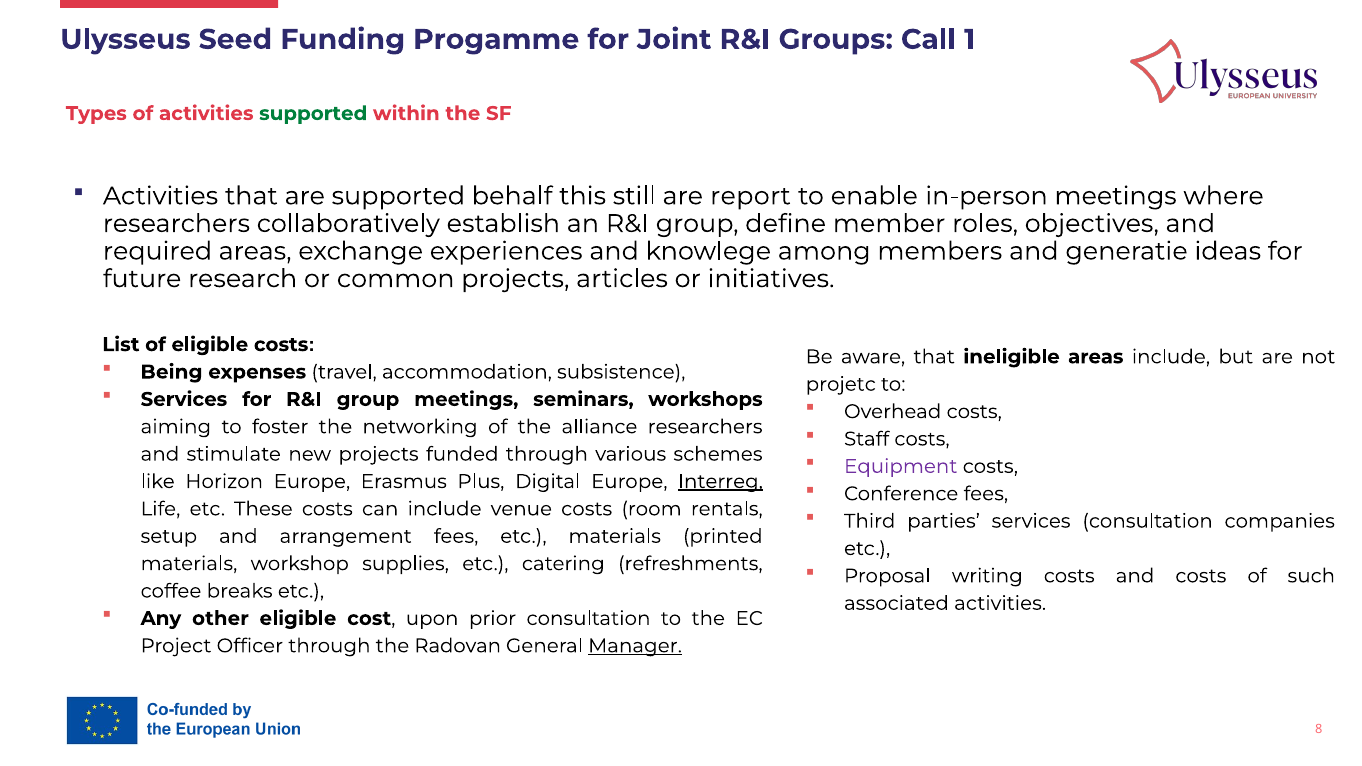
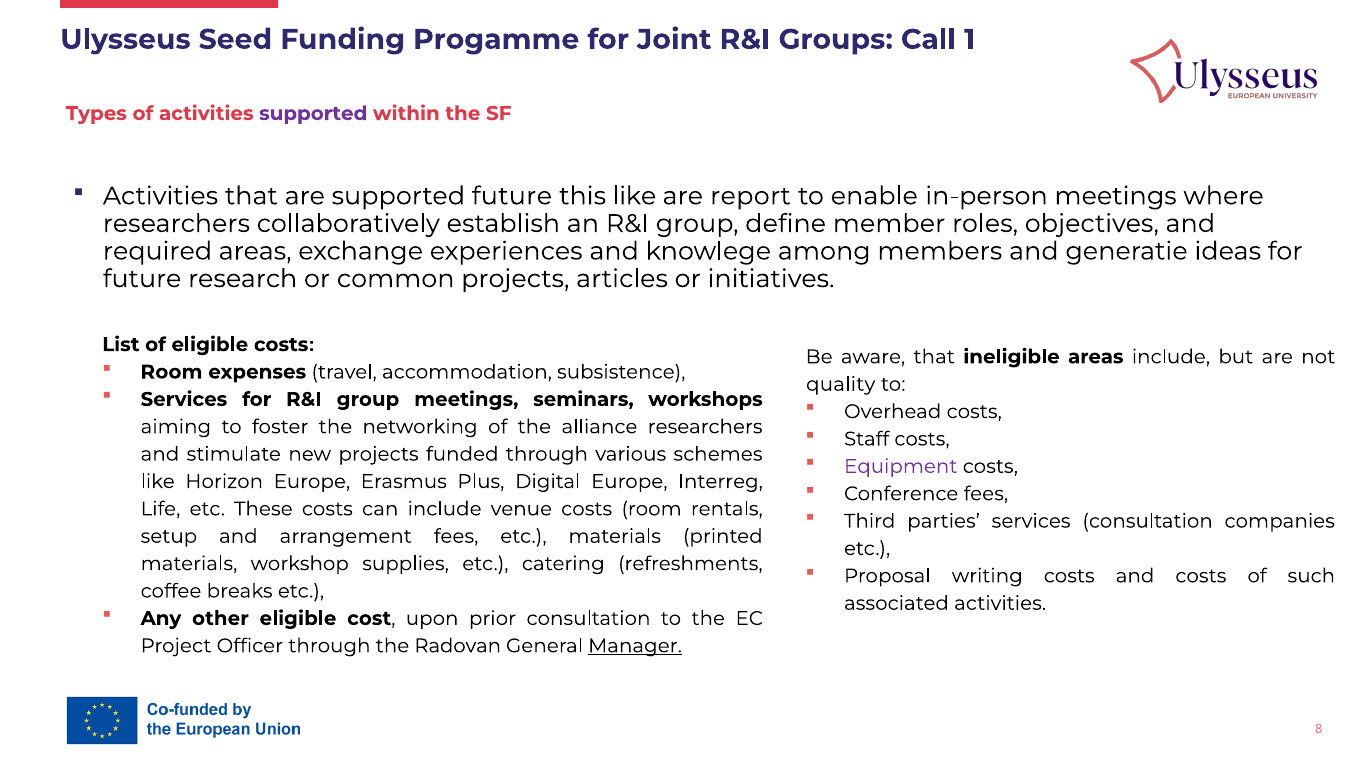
supported colour: green -> purple (313, 113)
supported behalf: behalf -> future (512, 196)
this still: still -> like (634, 196)
Being: Being -> Room (172, 372)
projetc: projetc -> quality (841, 384)
Interreg underline: present -> none (720, 482)
